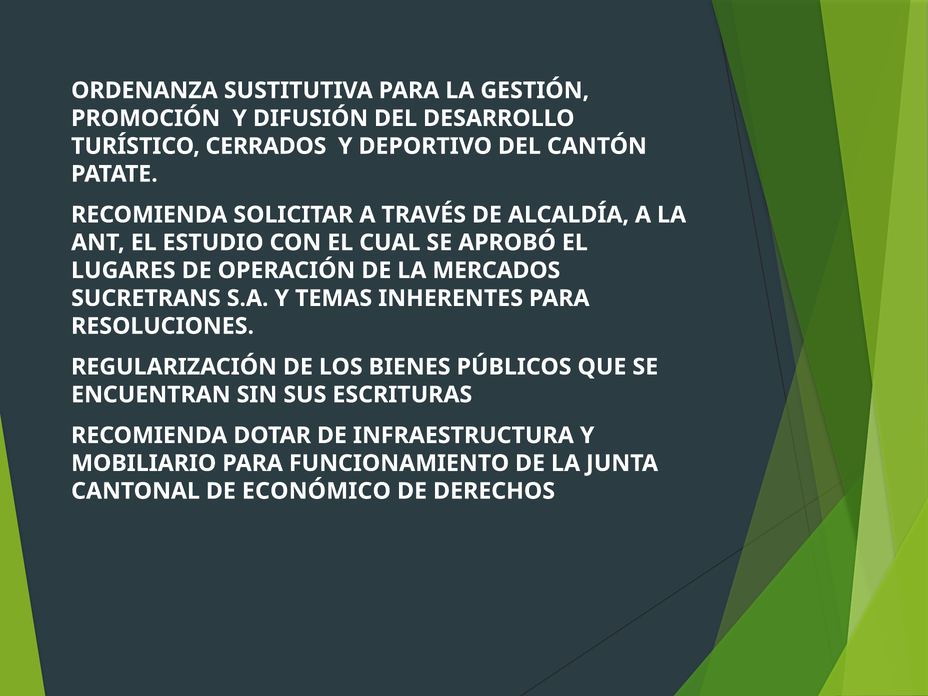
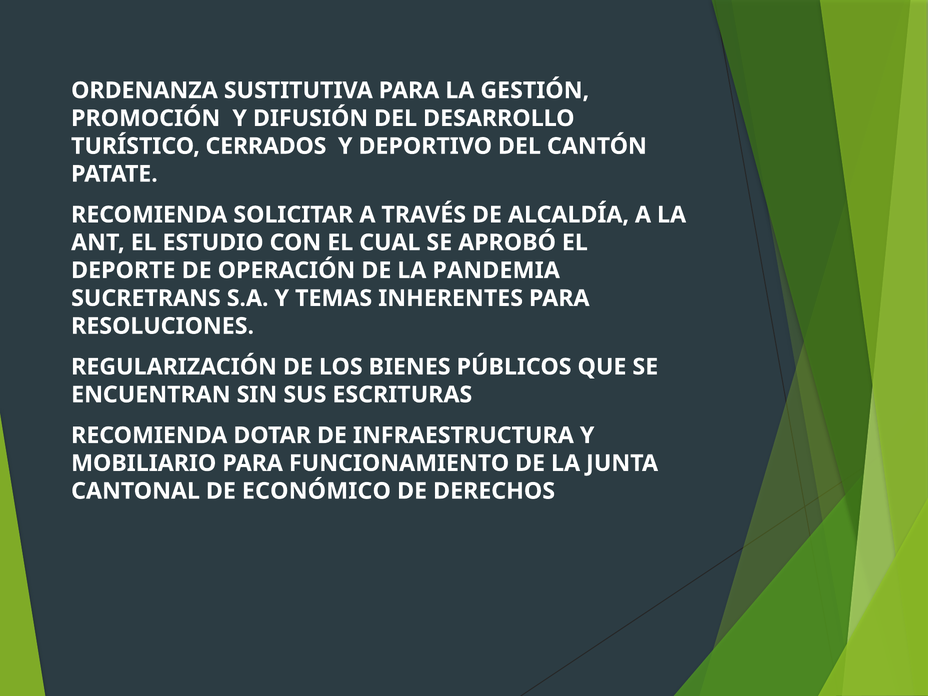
LUGARES: LUGARES -> DEPORTE (123, 270)
MERCADOS: MERCADOS -> PANDEMIA (496, 270)
